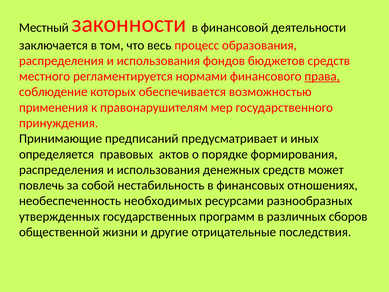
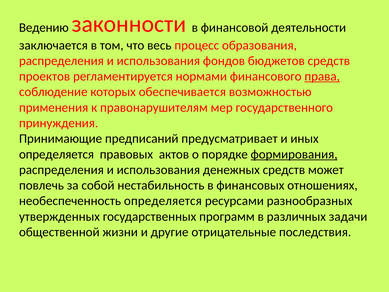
Местный: Местный -> Ведению (44, 27)
местного: местного -> проектов (45, 76)
формирования underline: none -> present (294, 154)
необеспеченность необходимых: необходимых -> определяется (163, 201)
сборов: сборов -> задачи (348, 216)
